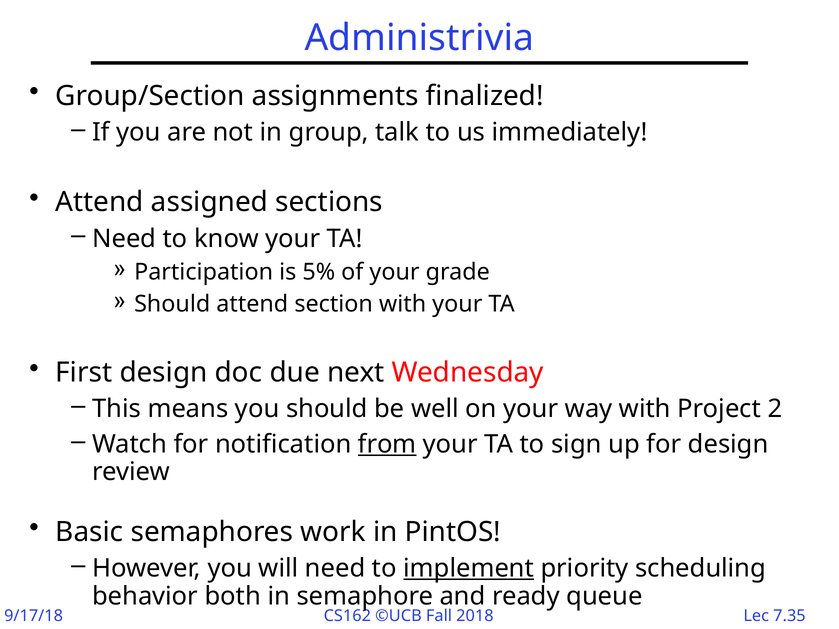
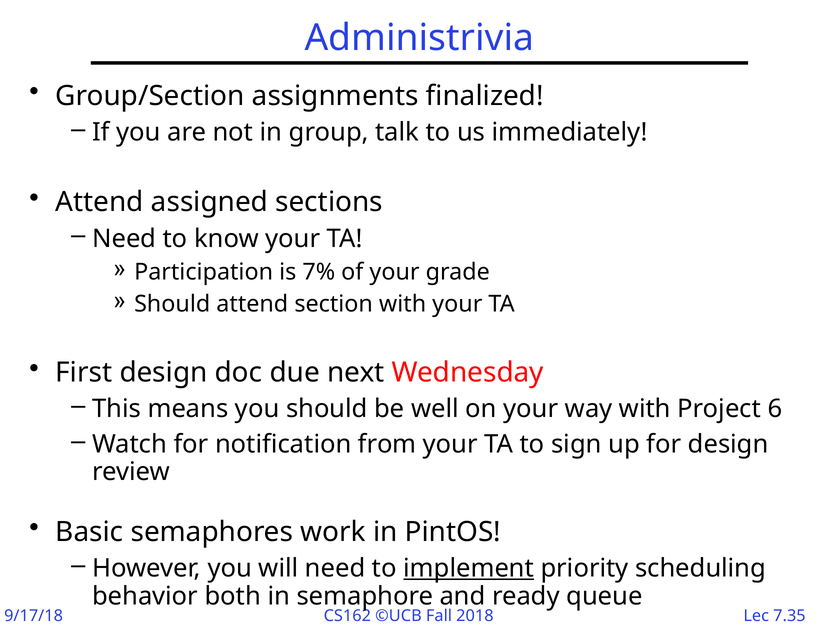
5%: 5% -> 7% (319, 272)
2: 2 -> 6 (775, 409)
from underline: present -> none (387, 445)
